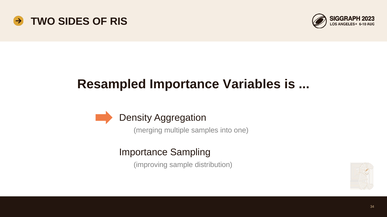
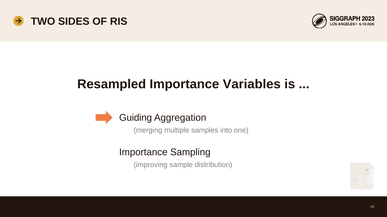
Density: Density -> Guiding (136, 118)
